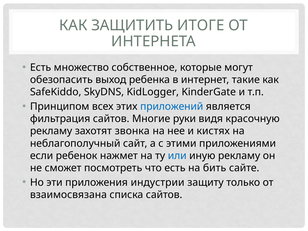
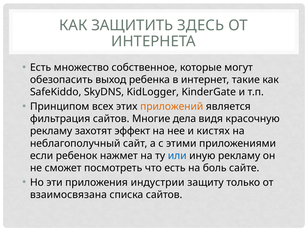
ИТОГЕ: ИТОГЕ -> ЗДЕСЬ (201, 25)
приложений colour: blue -> orange (172, 106)
руки: руки -> дела (184, 119)
звонка: звонка -> эффект (132, 131)
бить: бить -> боль (215, 168)
